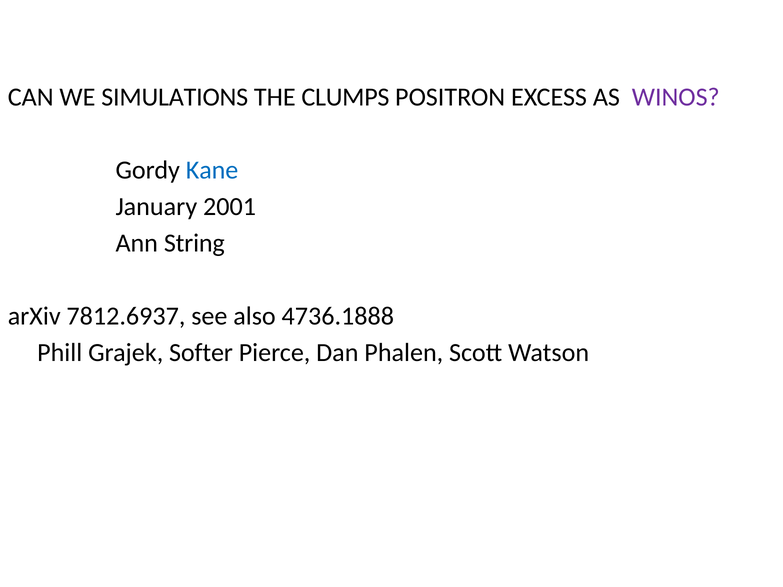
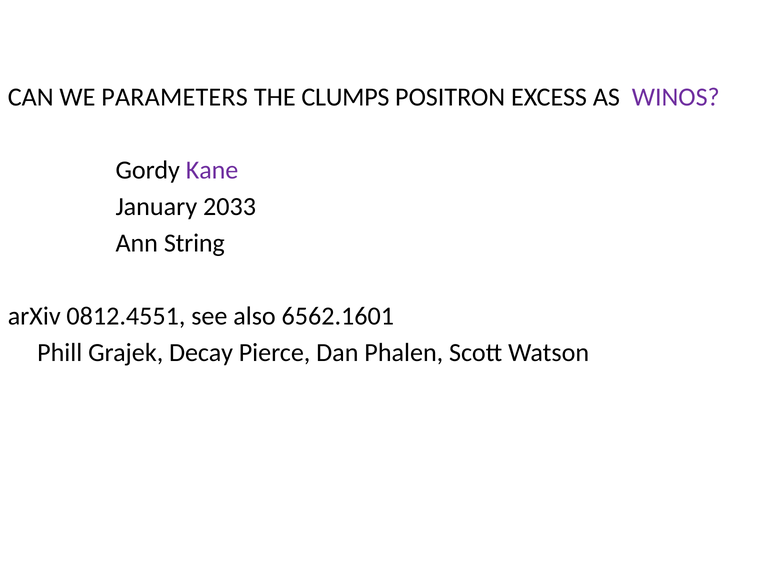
SIMULATIONS: SIMULATIONS -> PARAMETERS (175, 97)
Kane colour: blue -> purple (212, 170)
2001: 2001 -> 2033 (229, 207)
7812.6937: 7812.6937 -> 0812.4551 (126, 316)
4736.1888: 4736.1888 -> 6562.1601 (338, 316)
Softer: Softer -> Decay (201, 353)
